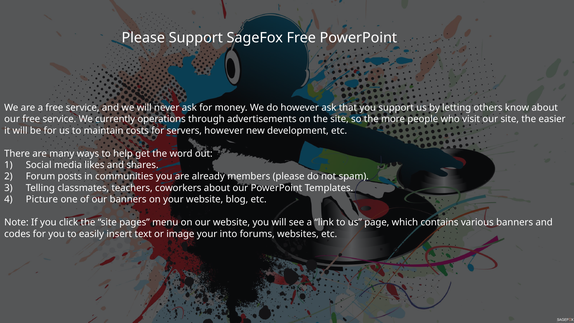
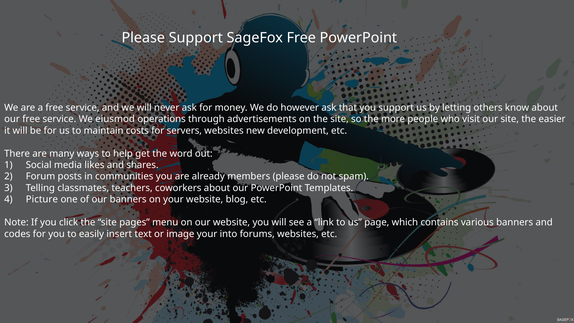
currently: currently -> eiusmod (115, 119)
servers however: however -> websites (224, 131)
